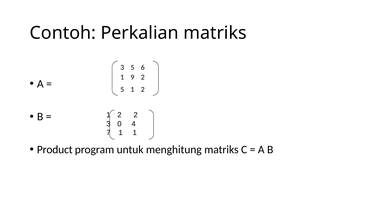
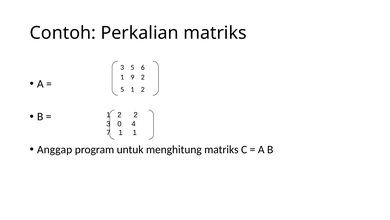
Product: Product -> Anggap (55, 149)
